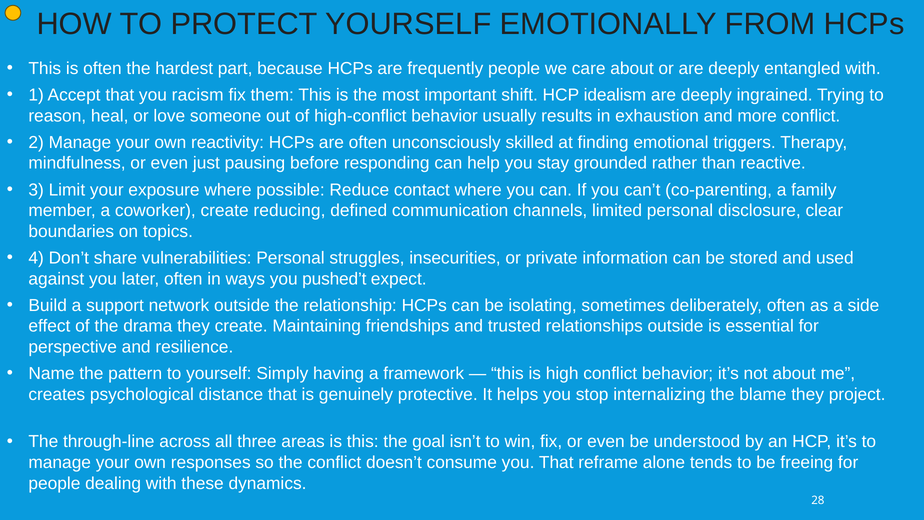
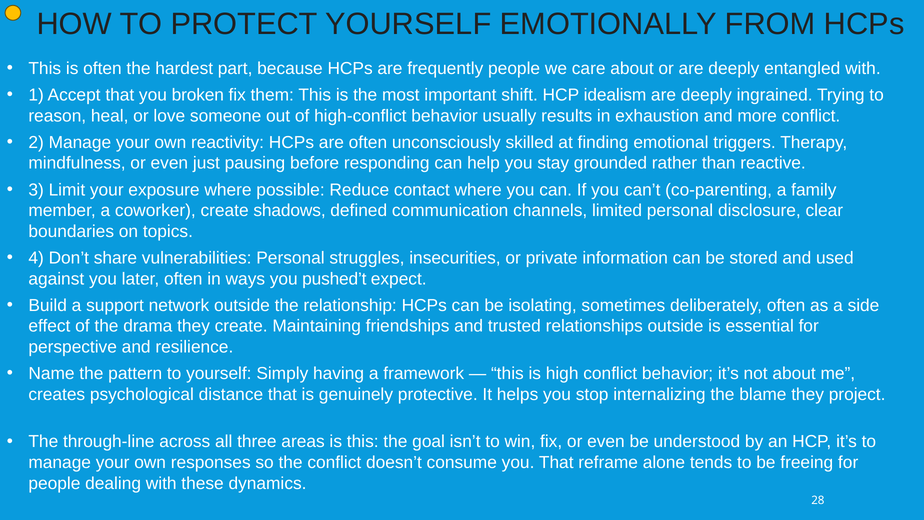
racism: racism -> broken (198, 95)
reducing: reducing -> shadows (290, 211)
